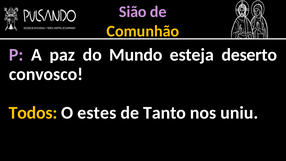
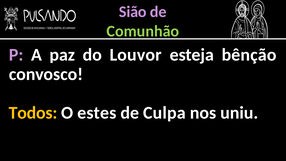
Comunhão colour: yellow -> light green (143, 31)
Mundo: Mundo -> Louvor (136, 55)
deserto: deserto -> bênção (249, 55)
Tanto: Tanto -> Culpa (164, 113)
